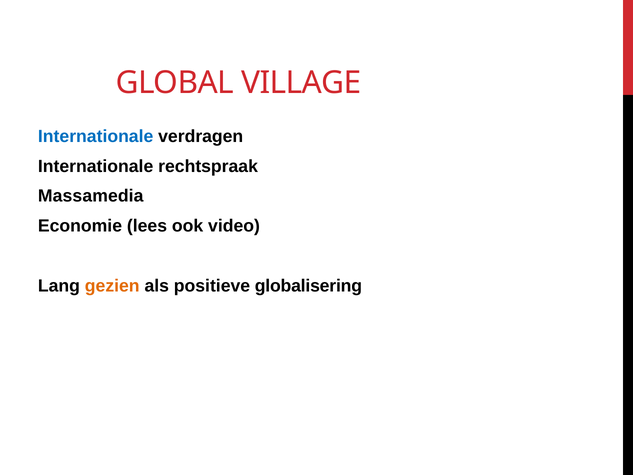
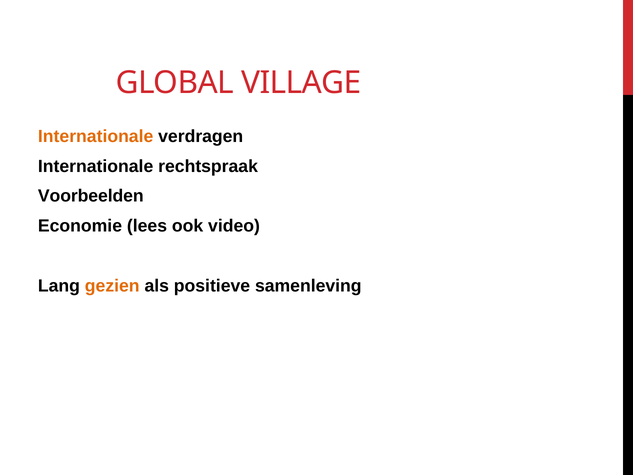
Internationale colour: blue -> orange (96, 136)
Massamedia: Massamedia -> Voorbeelden (91, 196)
globalisering: globalisering -> samenleving (308, 286)
